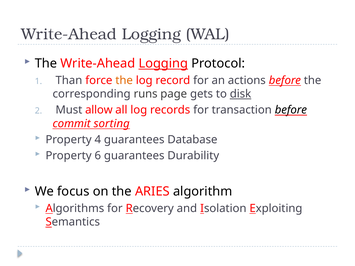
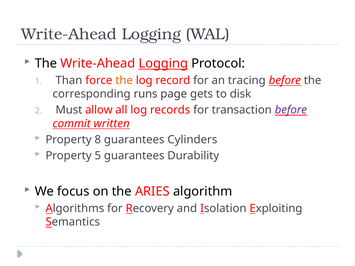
actions: actions -> tracing (247, 80)
disk underline: present -> none (241, 94)
before colour: black -> purple (291, 110)
sorting: sorting -> written (112, 124)
4: 4 -> 8 (98, 140)
Database: Database -> Cylinders (192, 140)
6: 6 -> 5 (98, 156)
